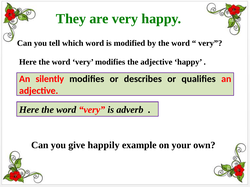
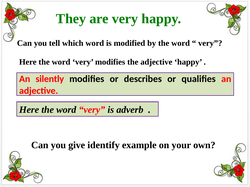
happily: happily -> identify (104, 145)
